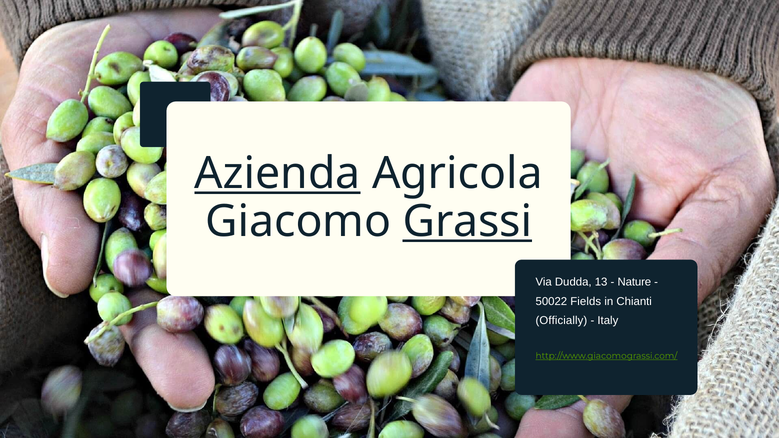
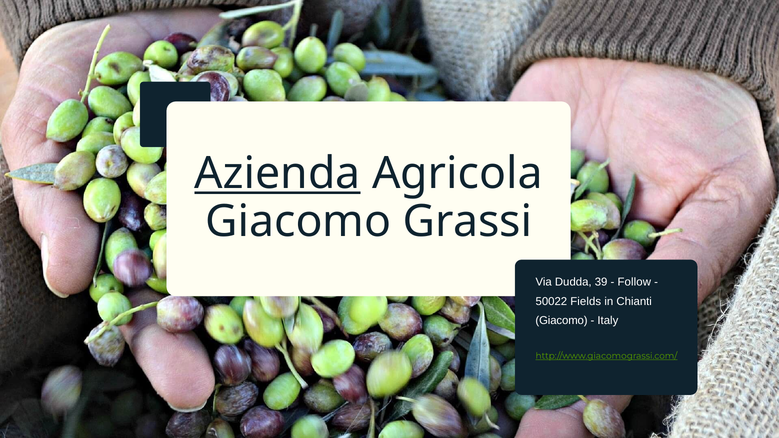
Grassi underline: present -> none (467, 222)
13: 13 -> 39 (601, 282)
Nature: Nature -> Follow (634, 282)
Officially: Officially -> Giacomo (562, 321)
